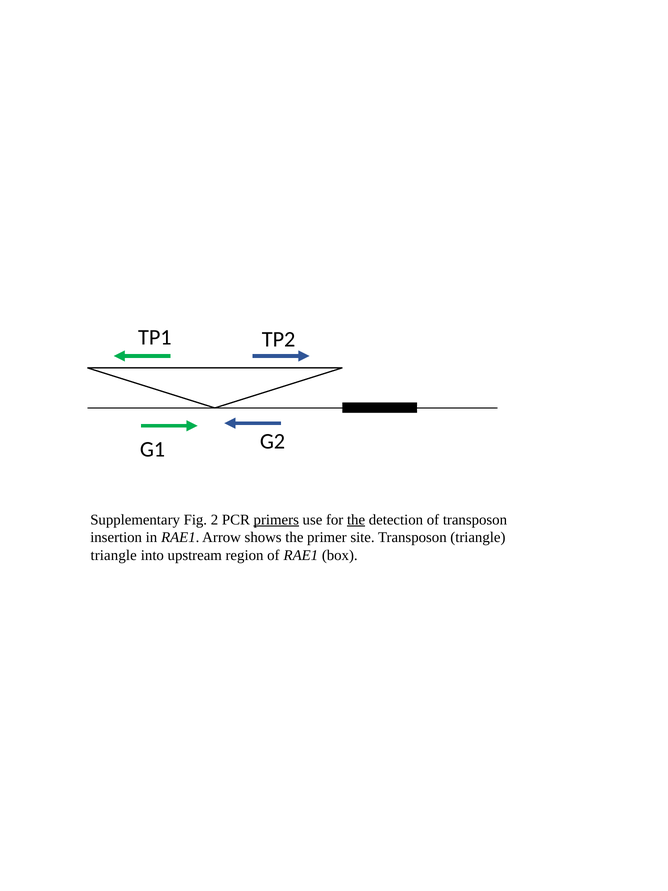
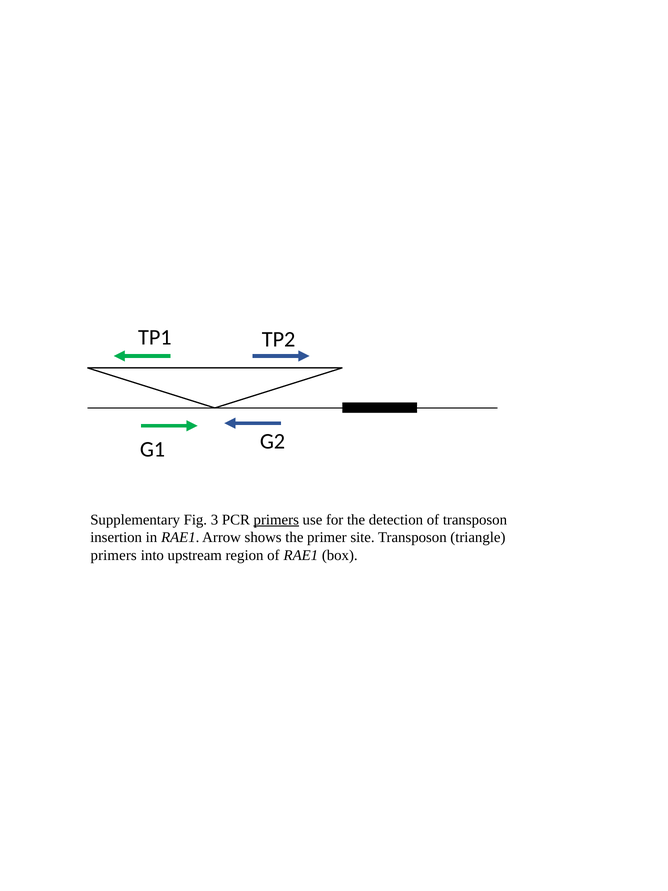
2: 2 -> 3 (214, 519)
the underline: present -> none (356, 519)
triangle: triangle -> primers (114, 555)
